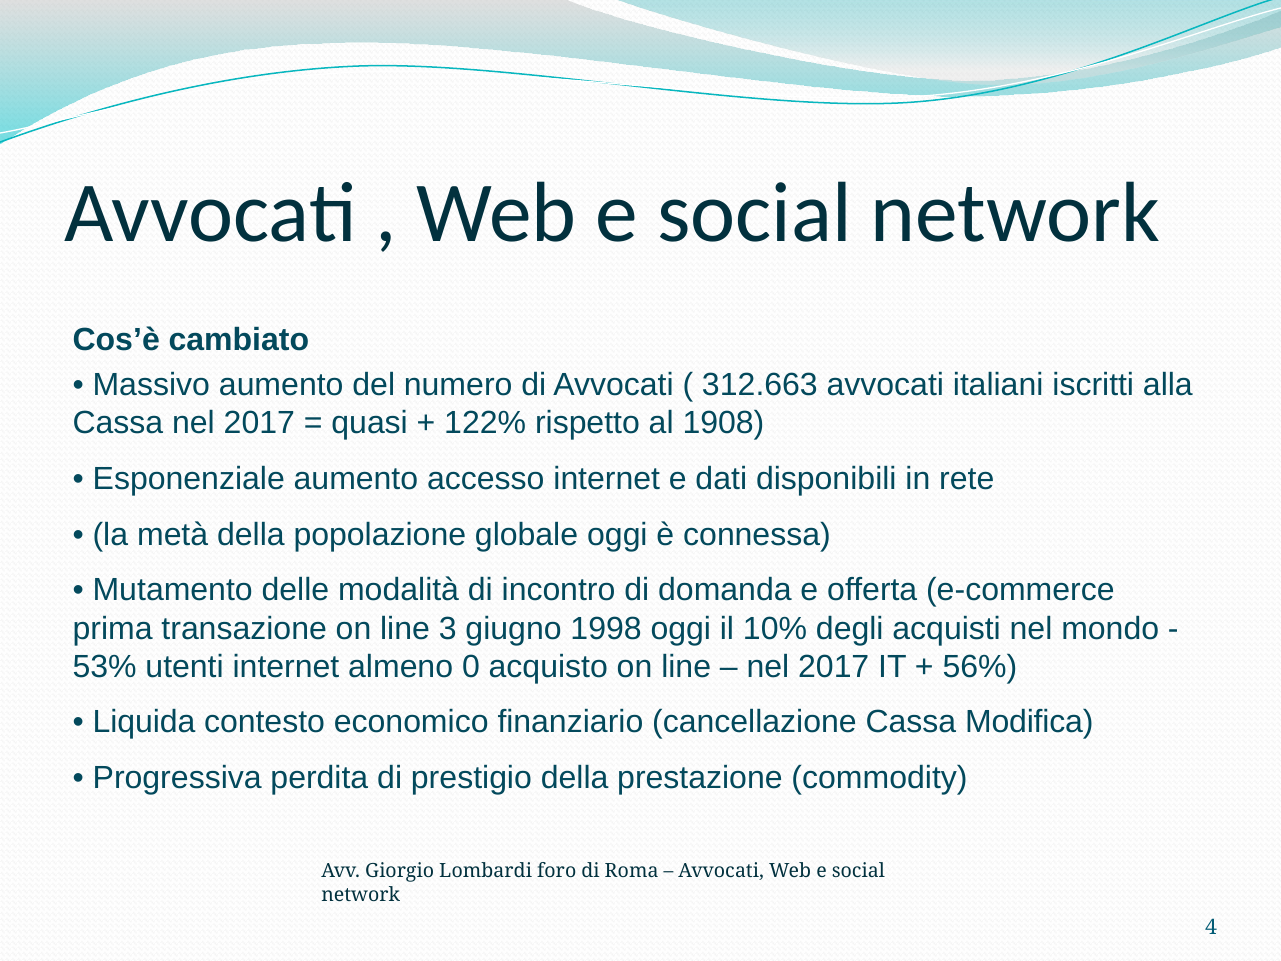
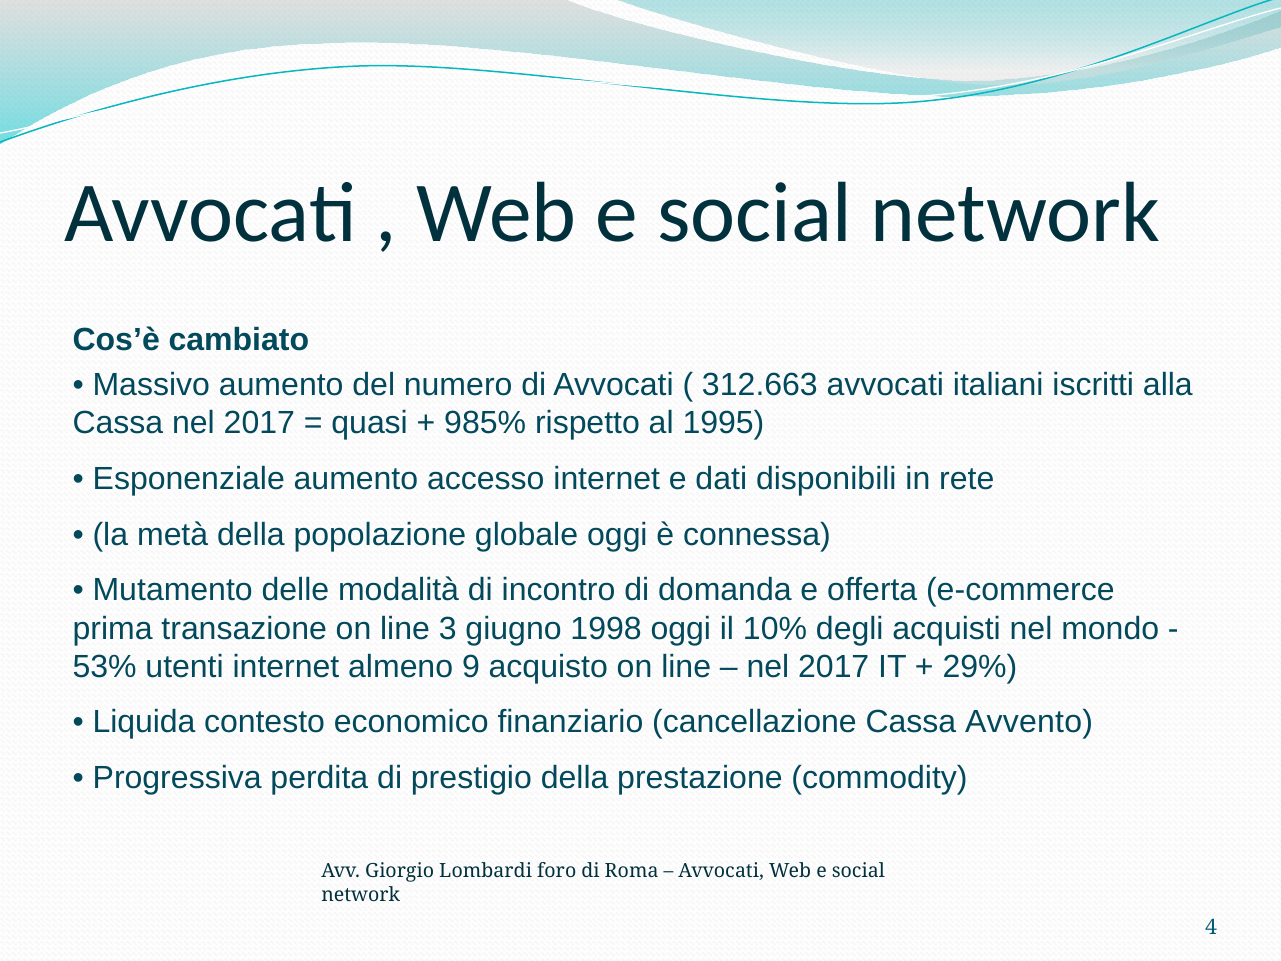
122%: 122% -> 985% (485, 423)
1908: 1908 -> 1995 (723, 423)
0: 0 -> 9 (471, 667)
56%: 56% -> 29% (980, 667)
Modifica: Modifica -> Avvento (1029, 722)
